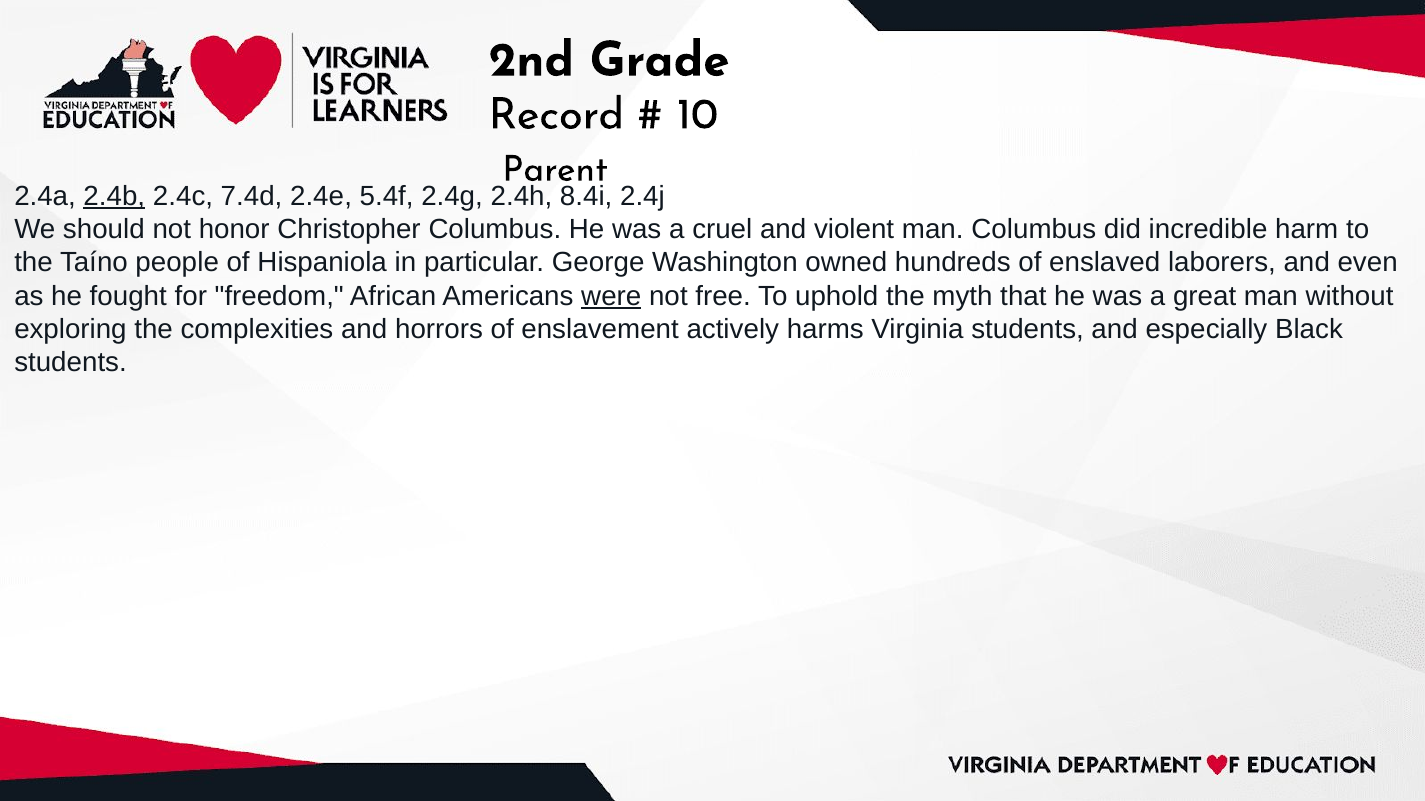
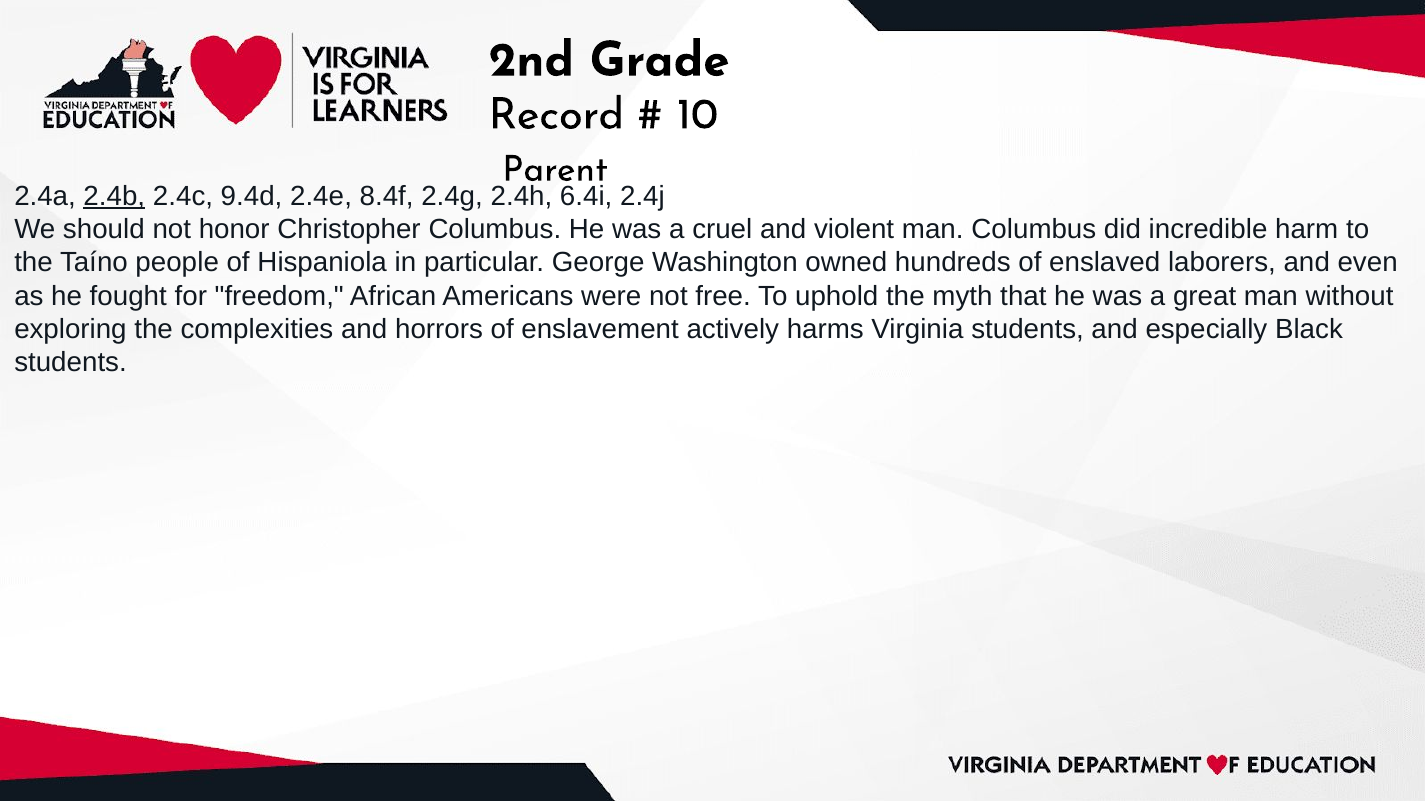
7.4d: 7.4d -> 9.4d (252, 196)
5.4f: 5.4f -> 8.4f (387, 196)
8.4i: 8.4i -> 6.4i (586, 196)
were underline: present -> none (611, 296)
